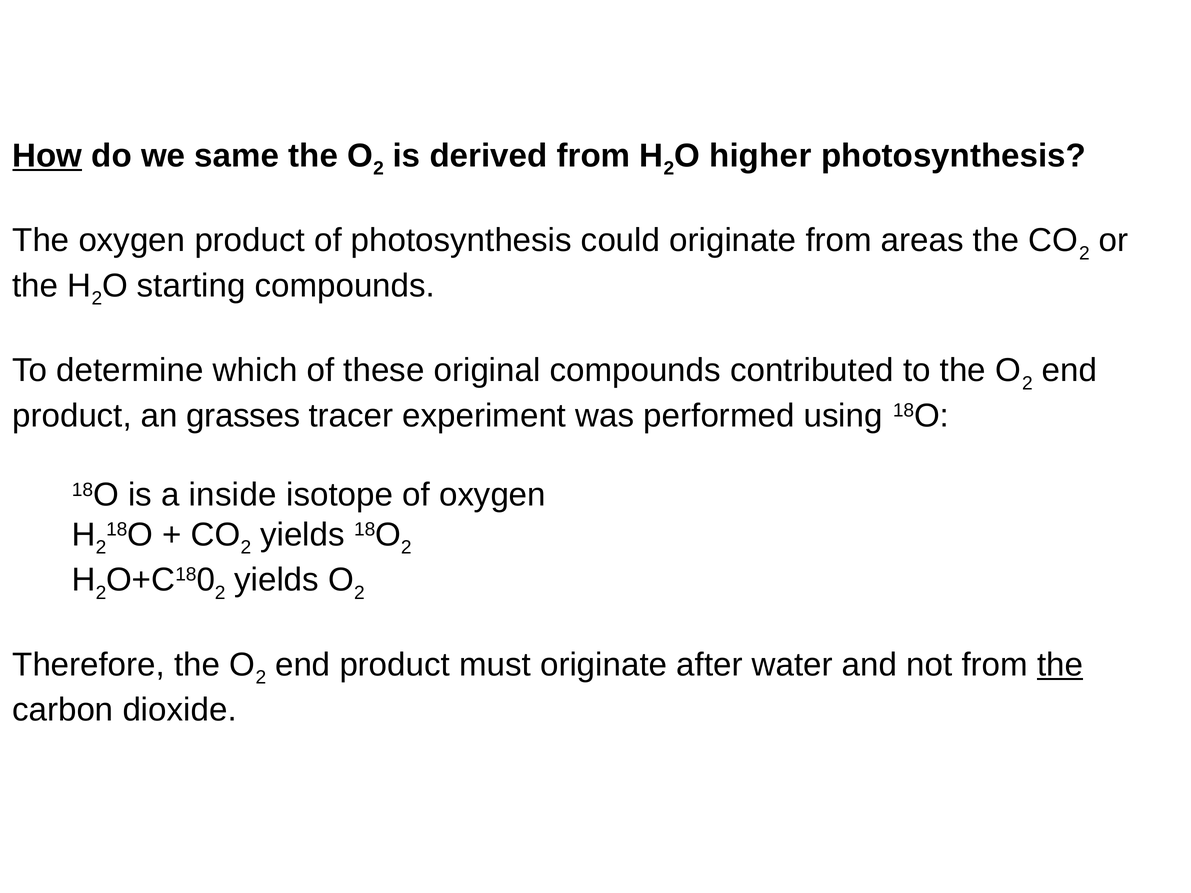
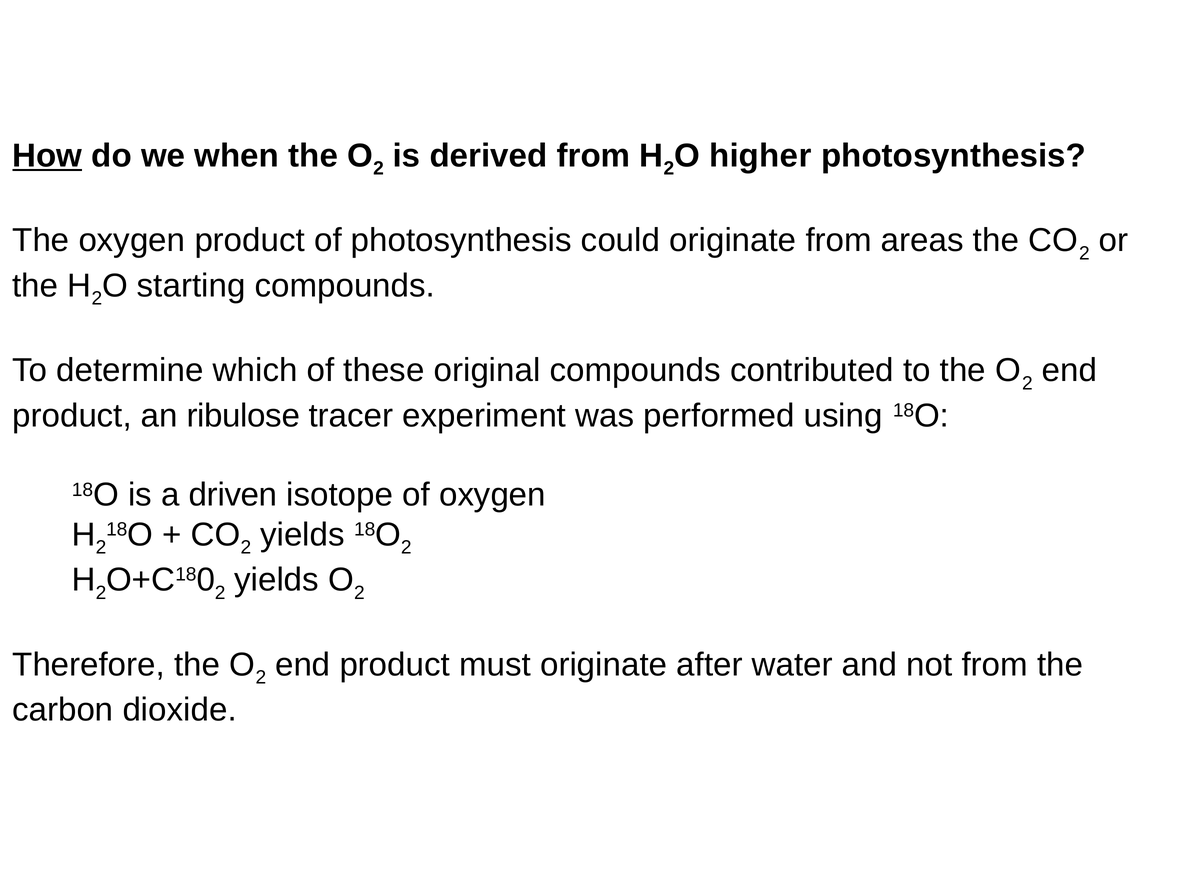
same: same -> when (237, 156)
grasses: grasses -> ribulose (243, 416)
inside: inside -> driven (233, 495)
the underline: present -> none (1060, 665)
